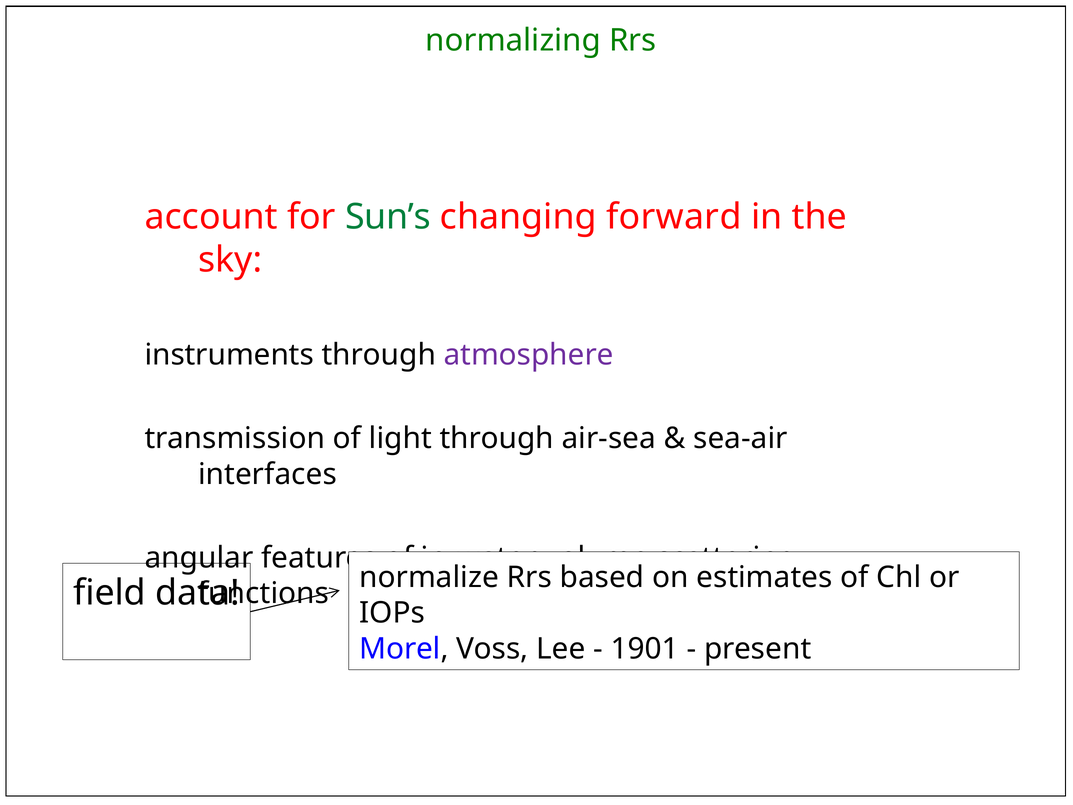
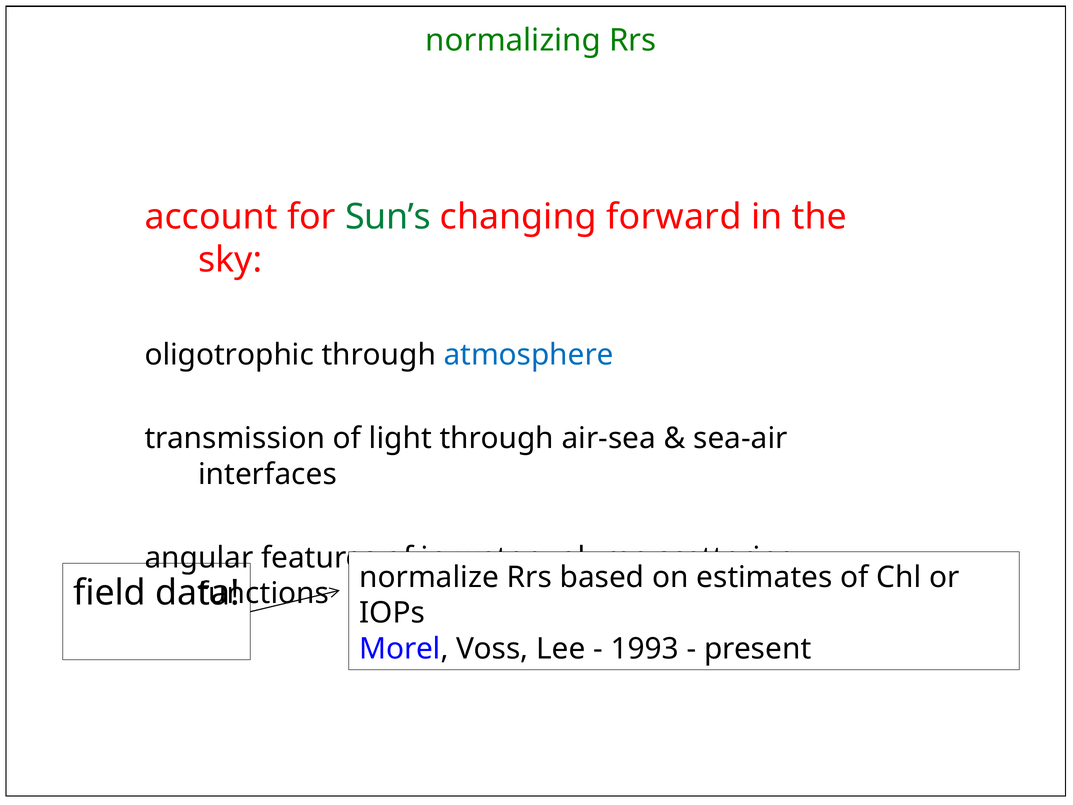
instruments: instruments -> oligotrophic (229, 355)
atmosphere colour: purple -> blue (529, 355)
1901: 1901 -> 1993 (645, 649)
